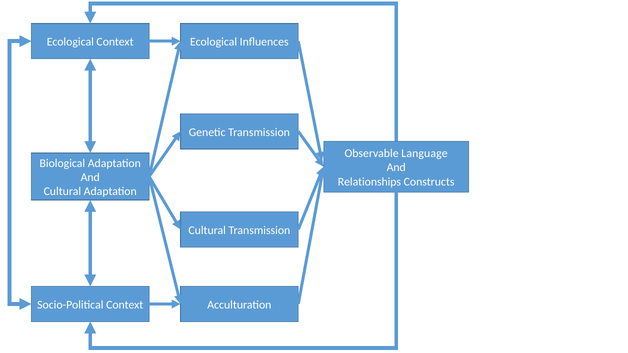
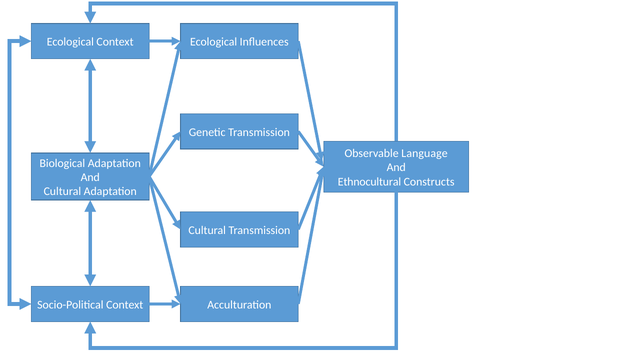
Relationships: Relationships -> Ethnocultural (370, 182)
